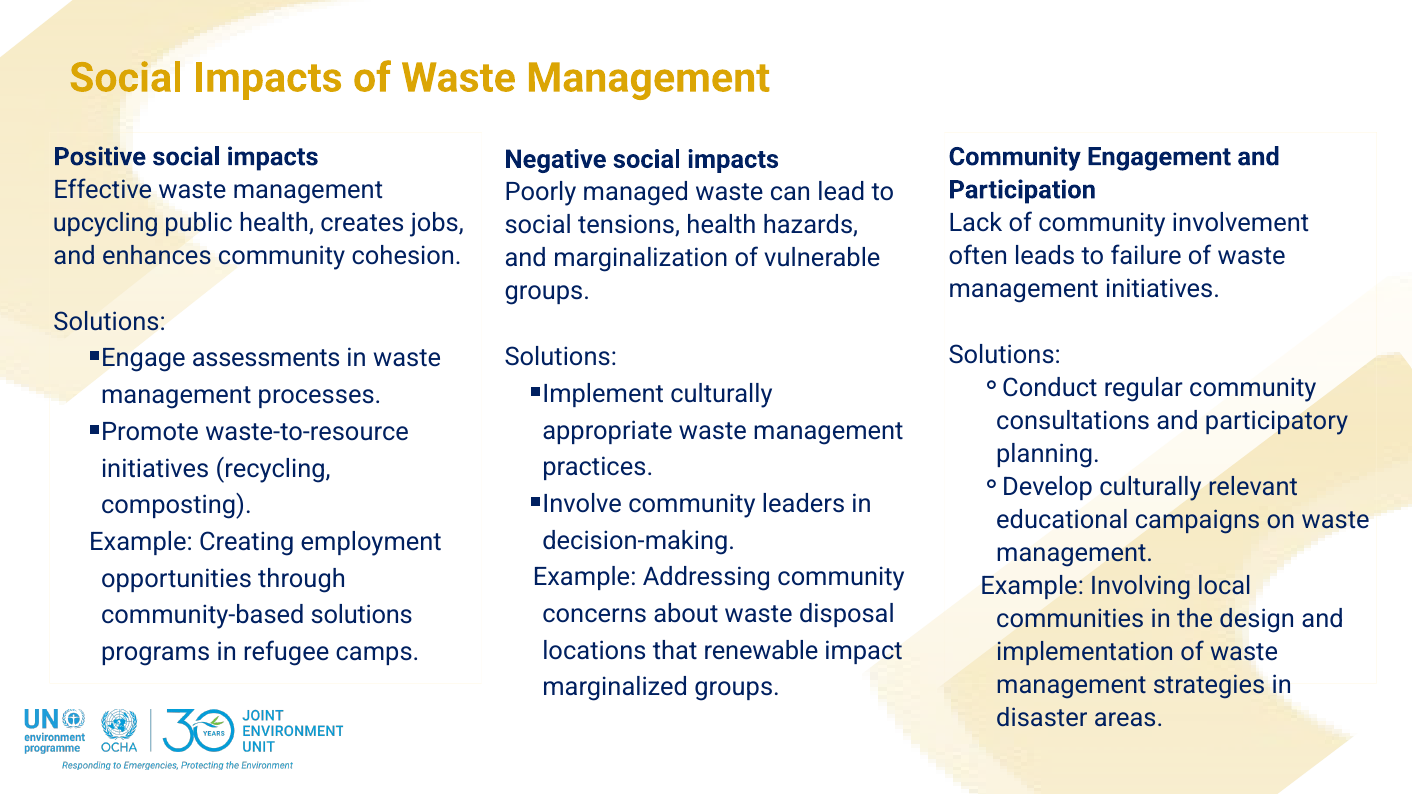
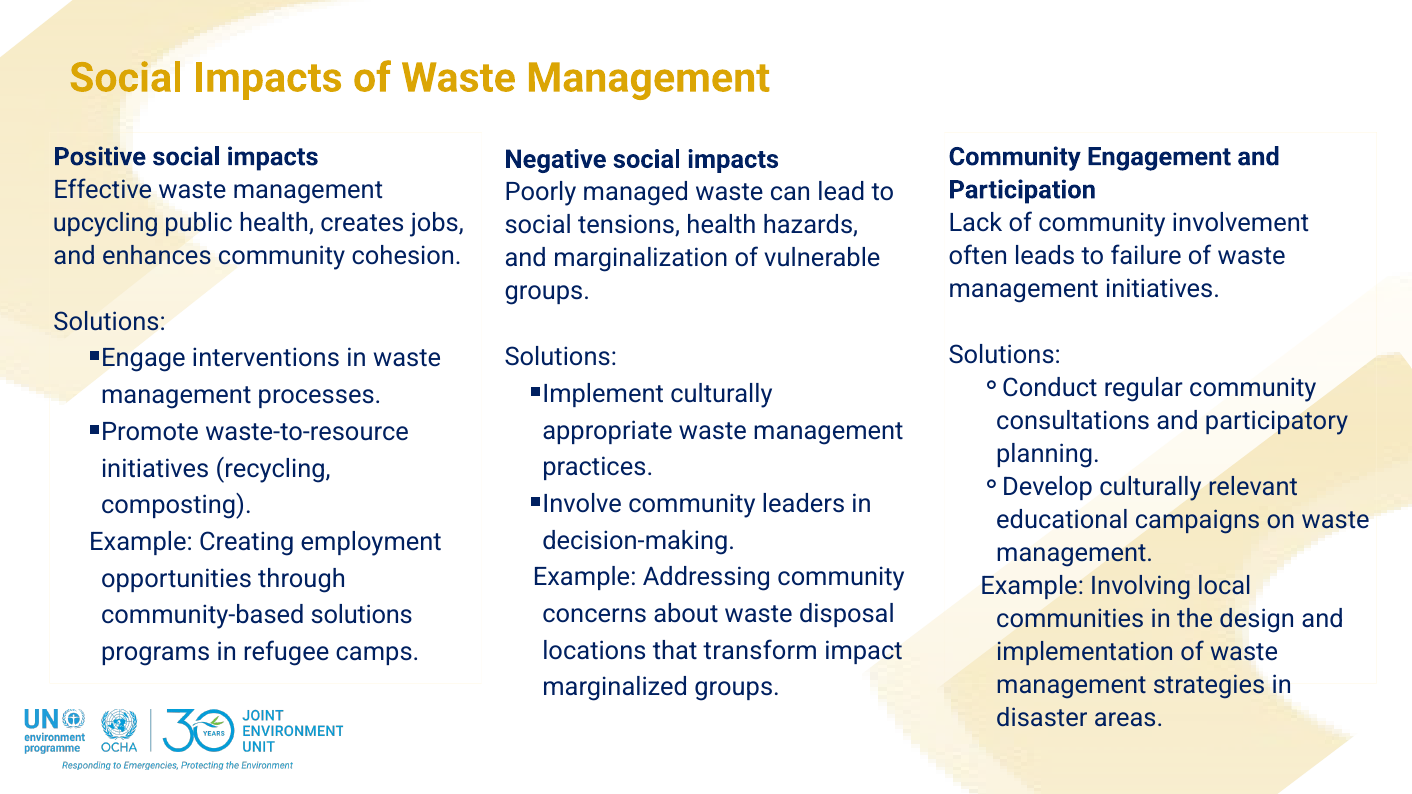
assessments: assessments -> interventions (266, 359)
renewable: renewable -> transform (761, 651)
